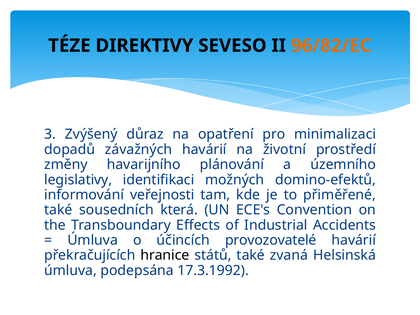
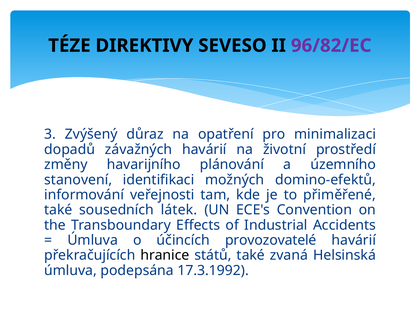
96/82/EC colour: orange -> purple (331, 46)
legislativy: legislativy -> stanovení (78, 180)
která: která -> látek (179, 210)
